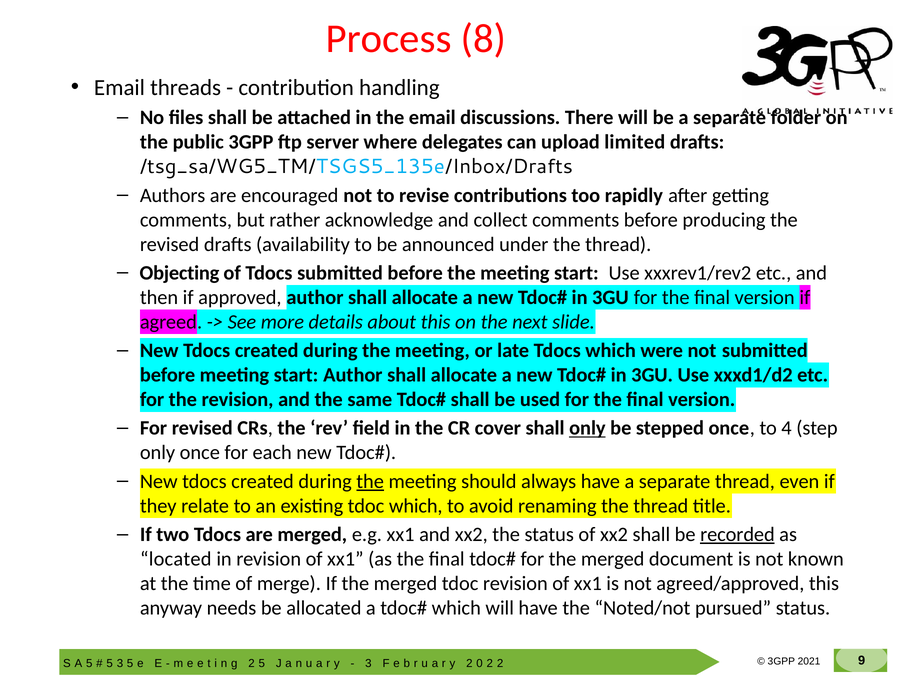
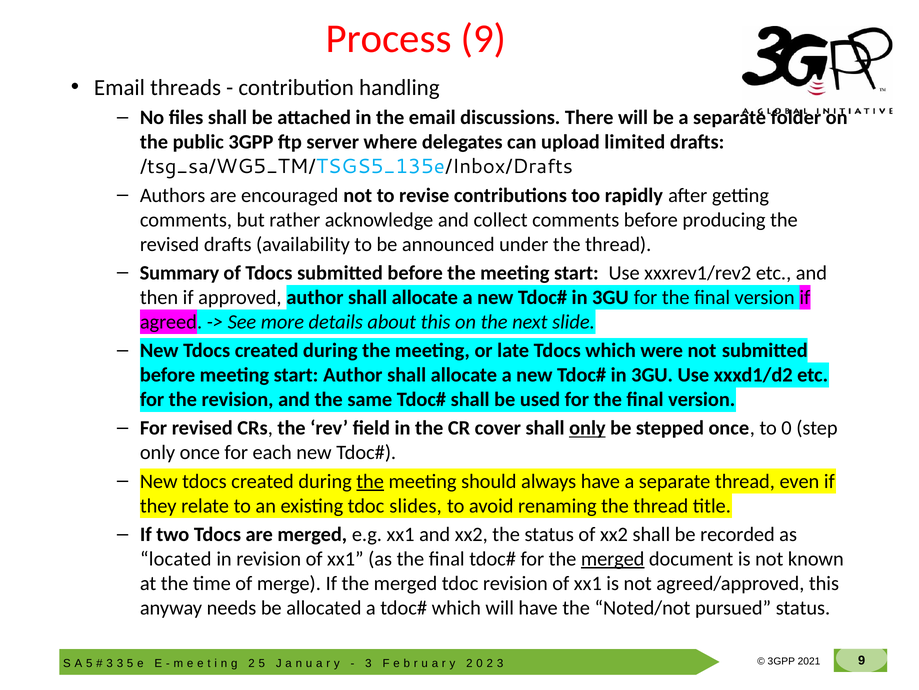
Process 8: 8 -> 9 (484, 39)
Objecting: Objecting -> Summary (179, 273)
to 4: 4 -> 0 (787, 428)
tdoc which: which -> slides (416, 505)
recorded underline: present -> none (737, 534)
merged underline: none -> present (613, 558)
5: 5 -> 3 (110, 663)
2: 2 -> 3 (500, 663)
